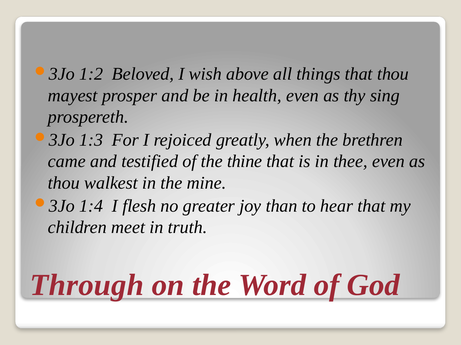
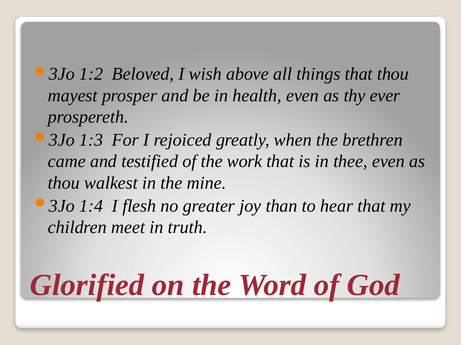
sing: sing -> ever (385, 96)
thine: thine -> work (245, 162)
Through: Through -> Glorified (87, 286)
